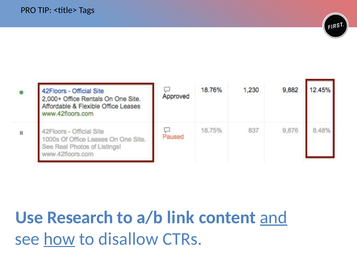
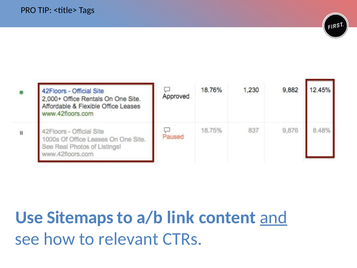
Research: Research -> Sitemaps (80, 217)
how underline: present -> none (59, 239)
disallow: disallow -> relevant (128, 239)
